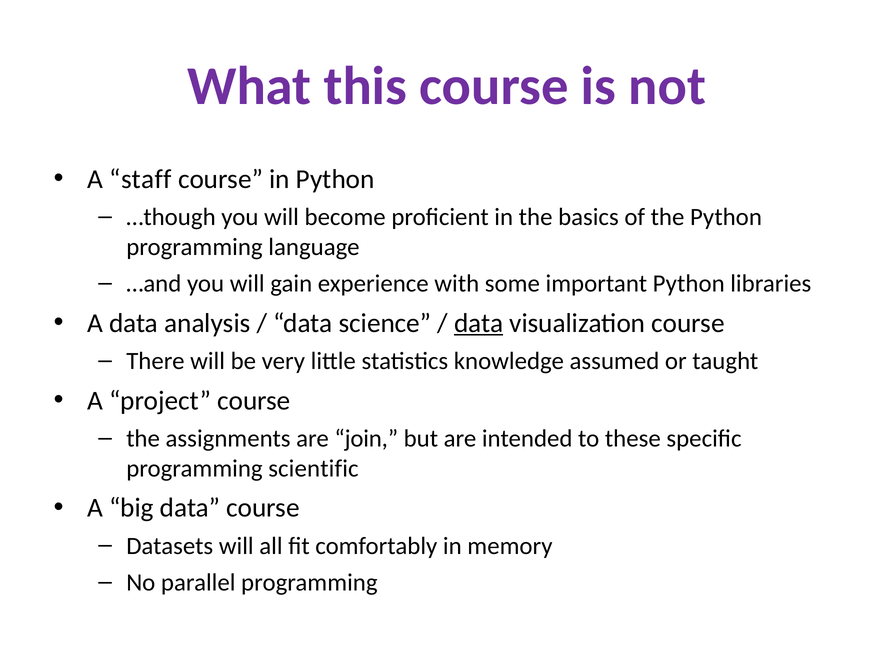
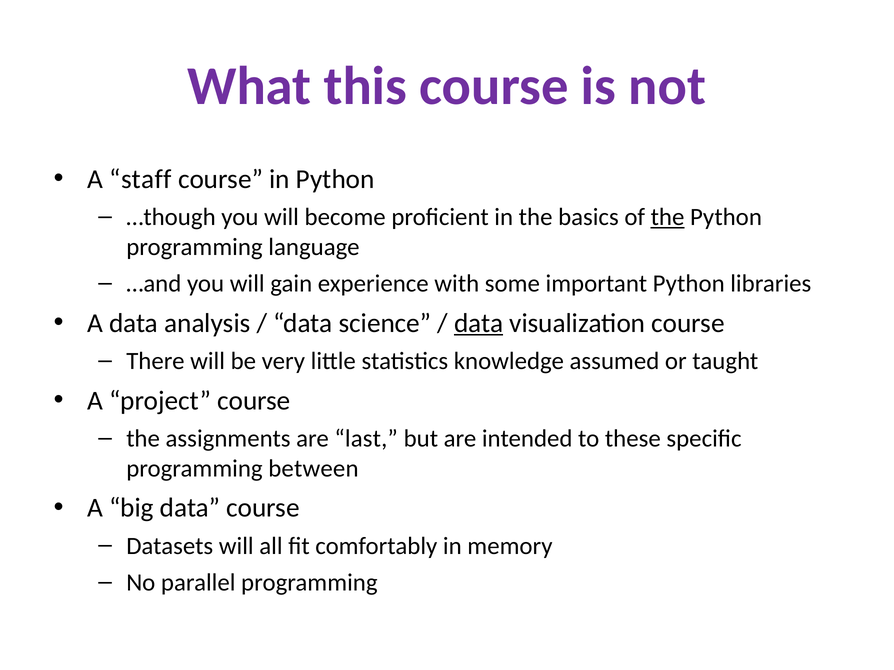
the underline: none -> present (668, 217)
join: join -> last (366, 439)
scientific: scientific -> between (313, 469)
